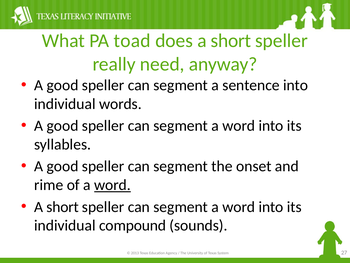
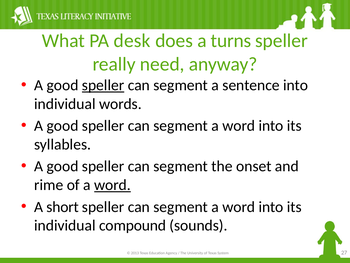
toad: toad -> desk (132, 41)
does a short: short -> turns (231, 41)
speller underline: none -> present (103, 85)
